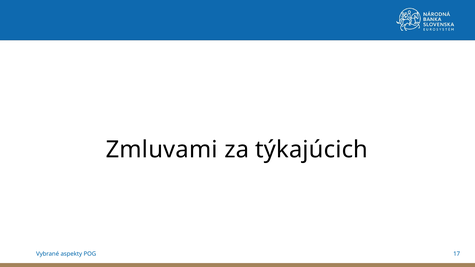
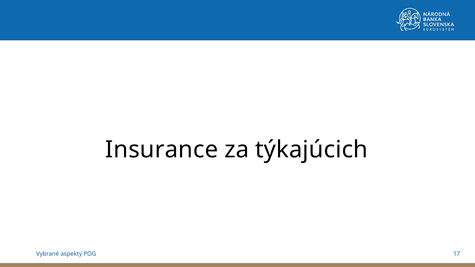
Zmluvami: Zmluvami -> Insurance (162, 150)
